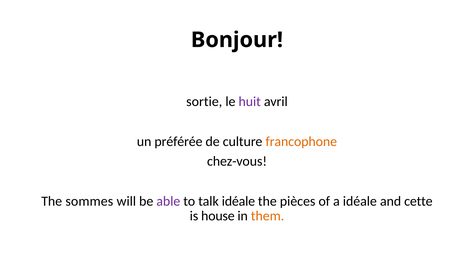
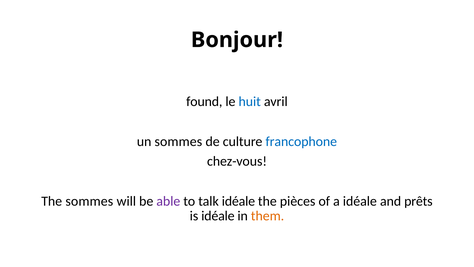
sortie: sortie -> found (204, 102)
huit colour: purple -> blue (250, 102)
un préférée: préférée -> sommes (178, 141)
francophone colour: orange -> blue (301, 141)
cette: cette -> prêts (418, 201)
is house: house -> idéale (218, 216)
